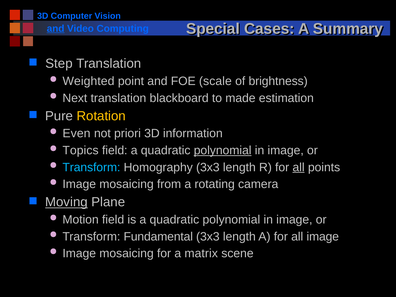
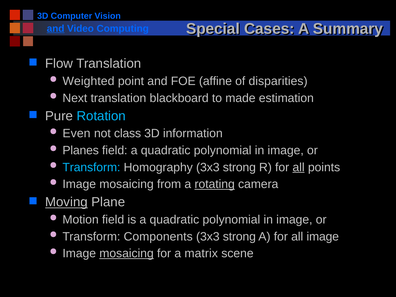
Step: Step -> Flow (59, 64)
scale: scale -> affine (215, 81)
brightness: brightness -> disparities (278, 81)
Rotation colour: yellow -> light blue (101, 116)
priori: priori -> class (128, 133)
Topics: Topics -> Planes (81, 150)
polynomial underline: present -> none (223, 150)
Homography 3x3 length: length -> strong (239, 167)
rotating underline: none -> present (215, 184)
Fundamental: Fundamental -> Components (158, 237)
length: length -> strong (239, 237)
mosaicing underline: none -> present (127, 253)
